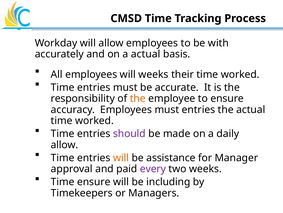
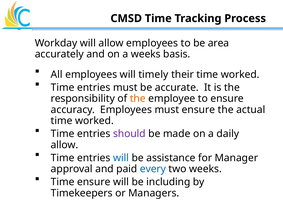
with: with -> area (218, 43)
a actual: actual -> weeks (146, 54)
will weeks: weeks -> timely (153, 74)
must entries: entries -> ensure (198, 109)
will colour: orange -> blue (121, 157)
every colour: purple -> blue (153, 168)
